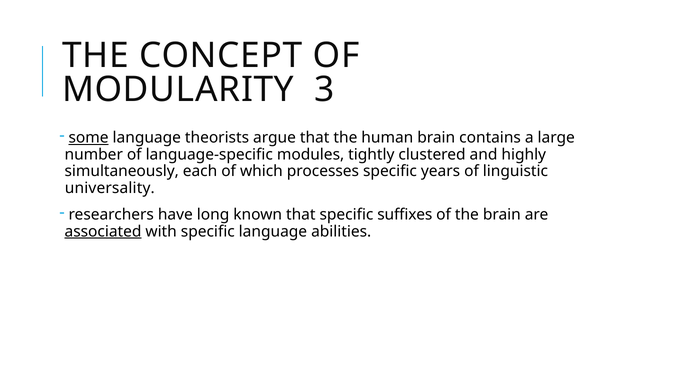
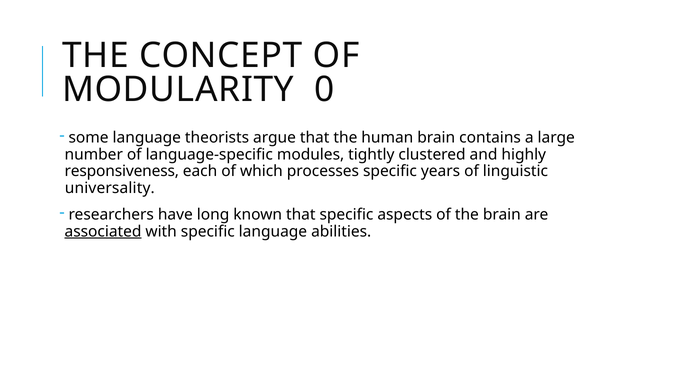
3: 3 -> 0 (324, 90)
some underline: present -> none (89, 138)
simultaneously: simultaneously -> responsiveness (122, 171)
suffixes: suffixes -> aspects (405, 215)
